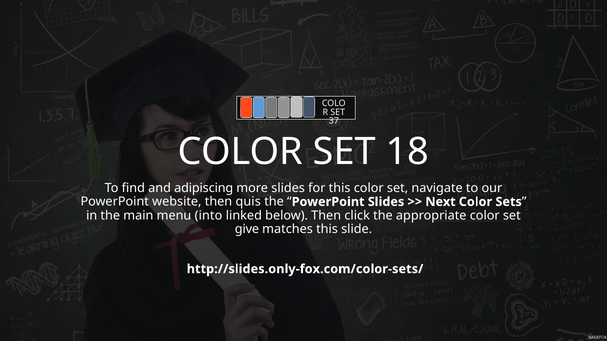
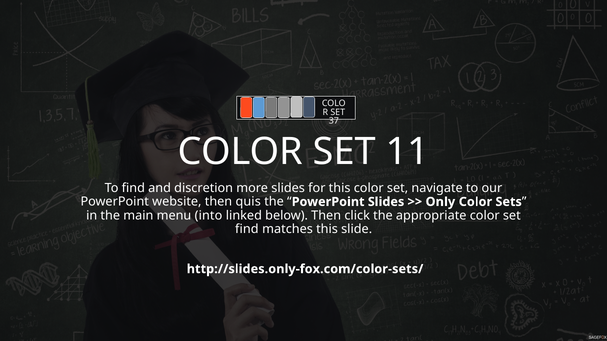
18: 18 -> 11 (407, 152)
adipiscing: adipiscing -> discretion (204, 188)
Next: Next -> Only (440, 202)
give: give -> find (247, 229)
